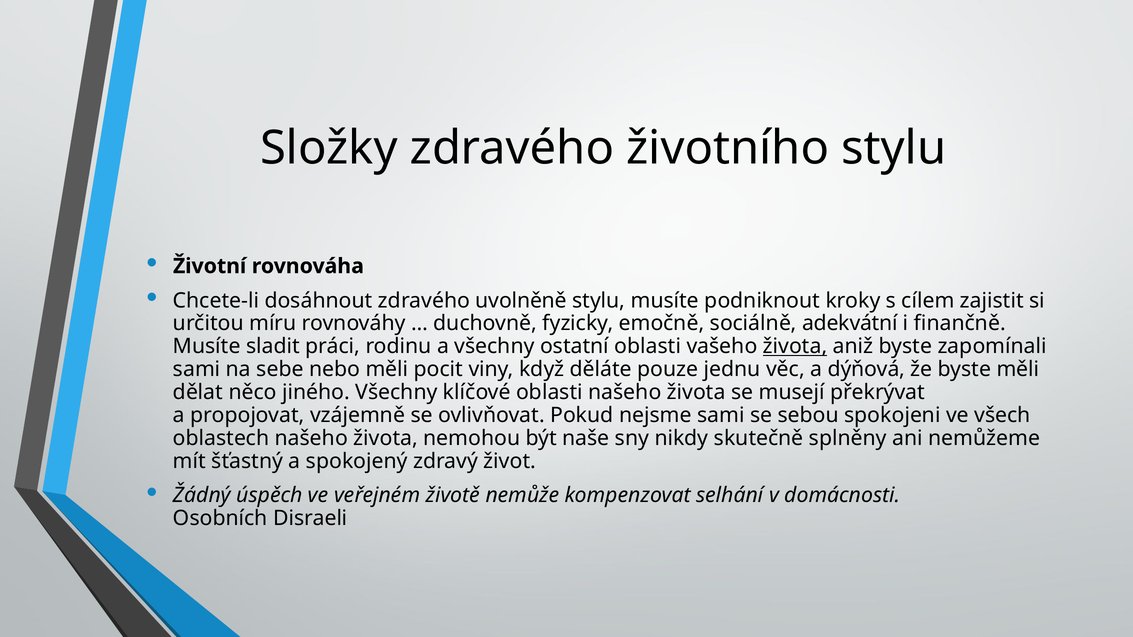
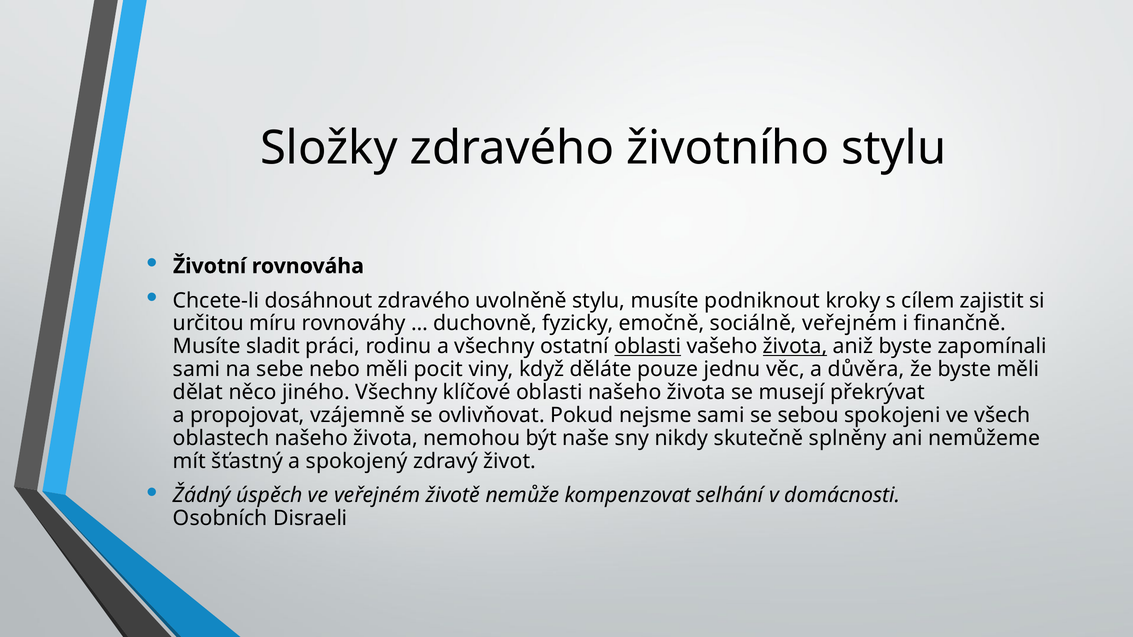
sociálně adekvátní: adekvátní -> veřejném (850, 324)
oblasti underline: none -> present (648, 347)
dýňová: dýňová -> důvěra (866, 370)
